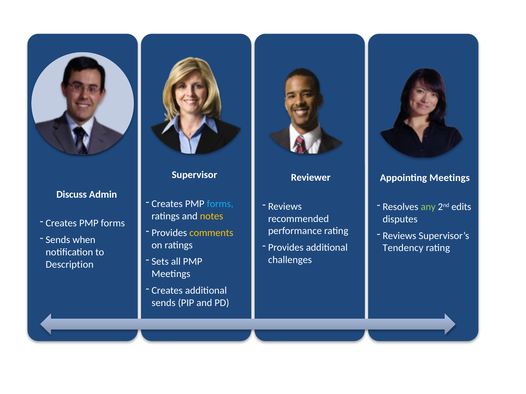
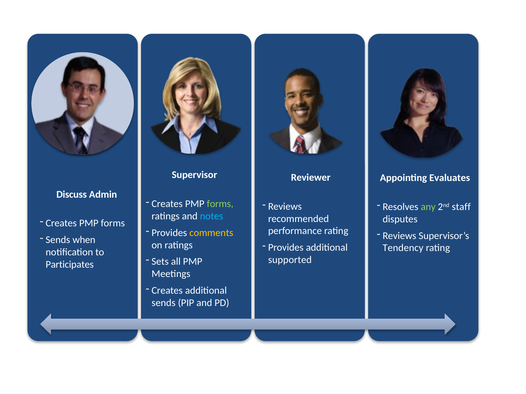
Appointing Meetings: Meetings -> Evaluates (450, 178)
forms colour: light blue -> light green (220, 204)
edits: edits -> staff (461, 207)
notes colour: yellow -> light blue (212, 216)
challenges: challenges -> supported (290, 260)
Description: Description -> Participates (70, 265)
